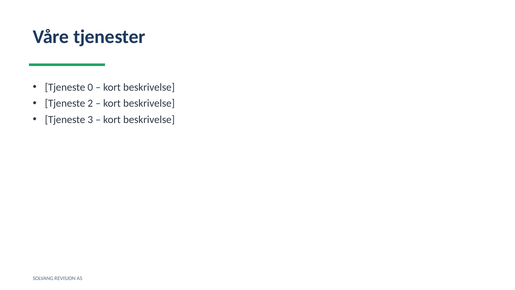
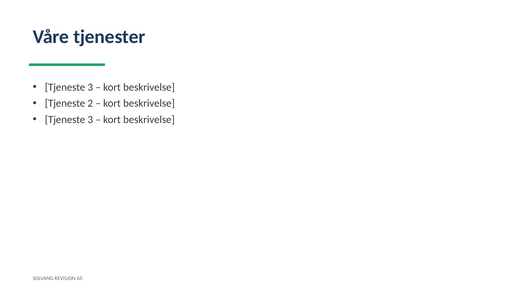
0: 0 -> 3 (90, 87)
